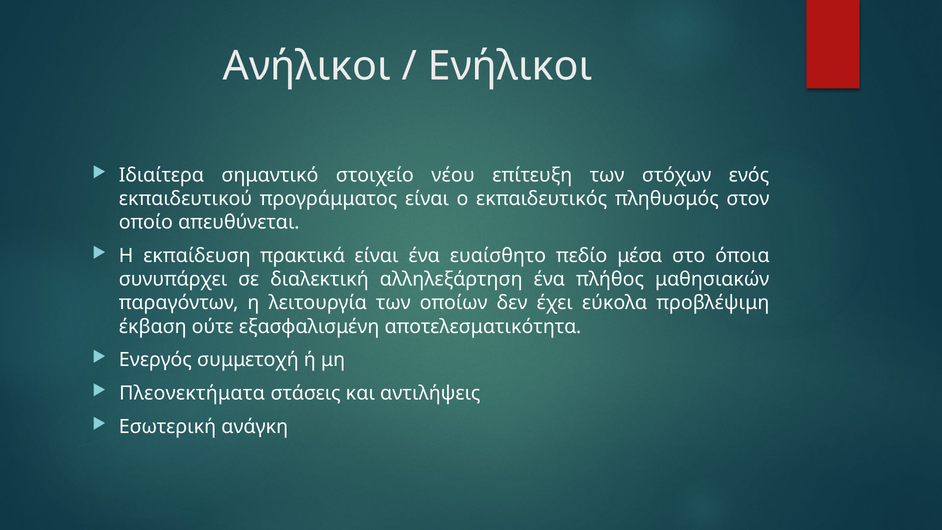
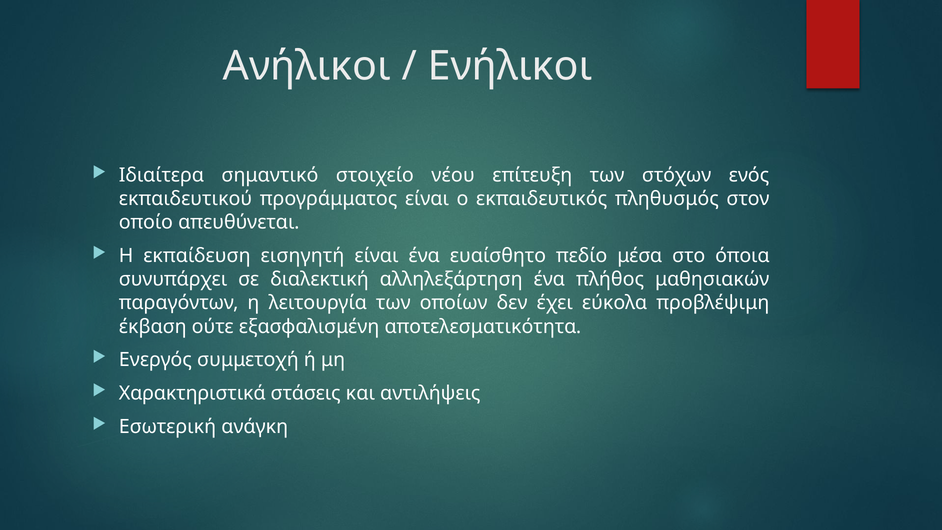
πρακτικά: πρακτικά -> εισηγητή (302, 256)
Πλεονεκτήματα: Πλεονεκτήματα -> Χαρακτηριστικά (192, 393)
